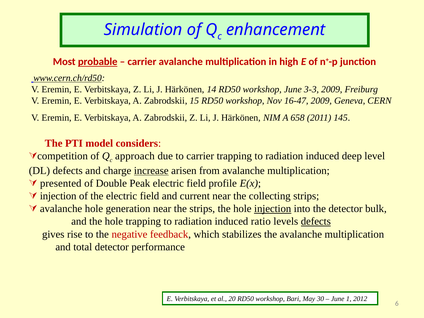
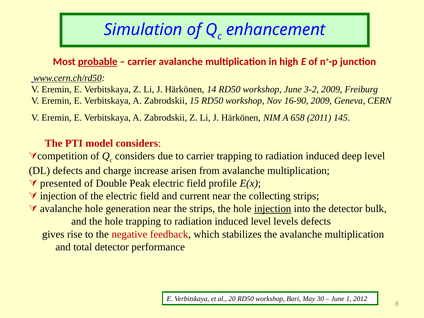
3-3: 3-3 -> 3-2 (311, 89)
16-47: 16-47 -> 16-90 (296, 101)
approach: approach -> considers (135, 156)
increase underline: present -> none (151, 171)
induced ratio: ratio -> level (261, 221)
defects underline: present -> none (316, 221)
